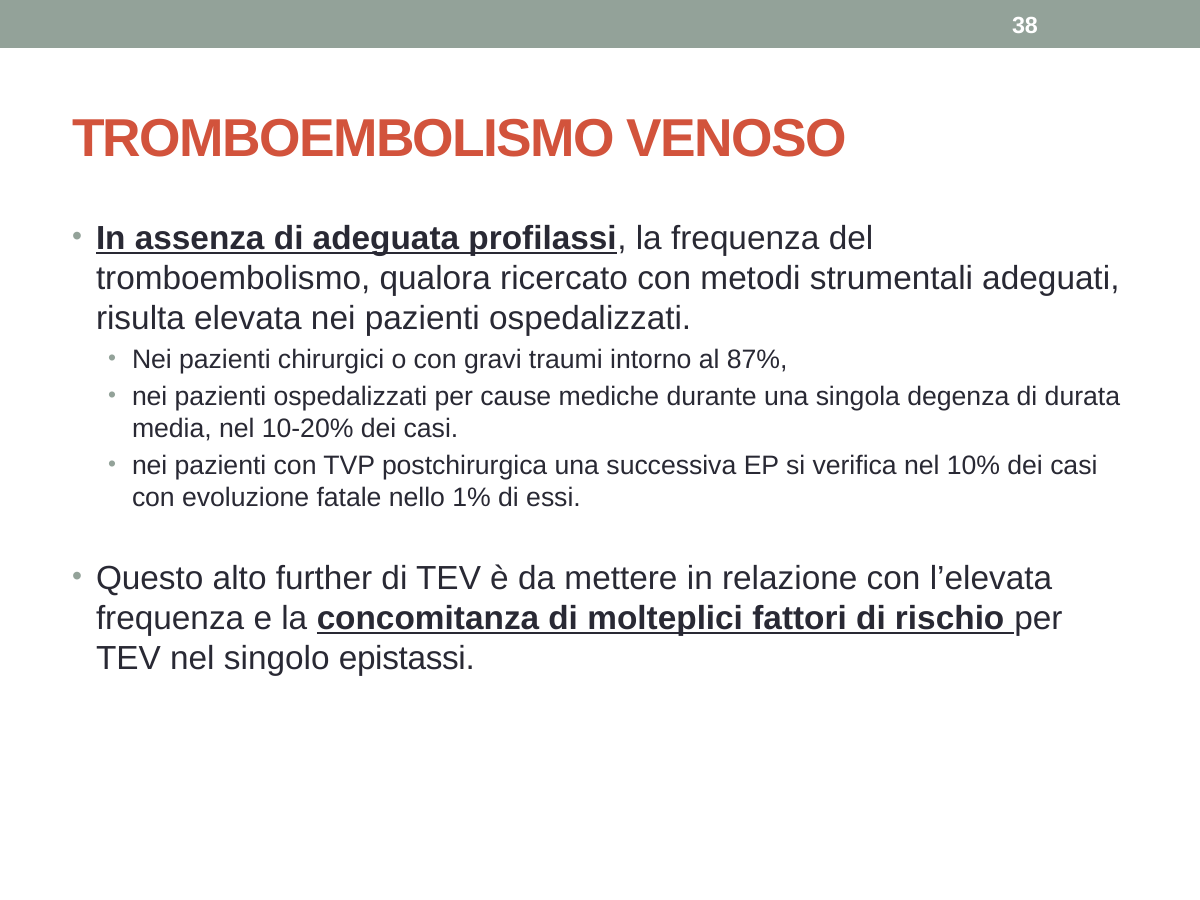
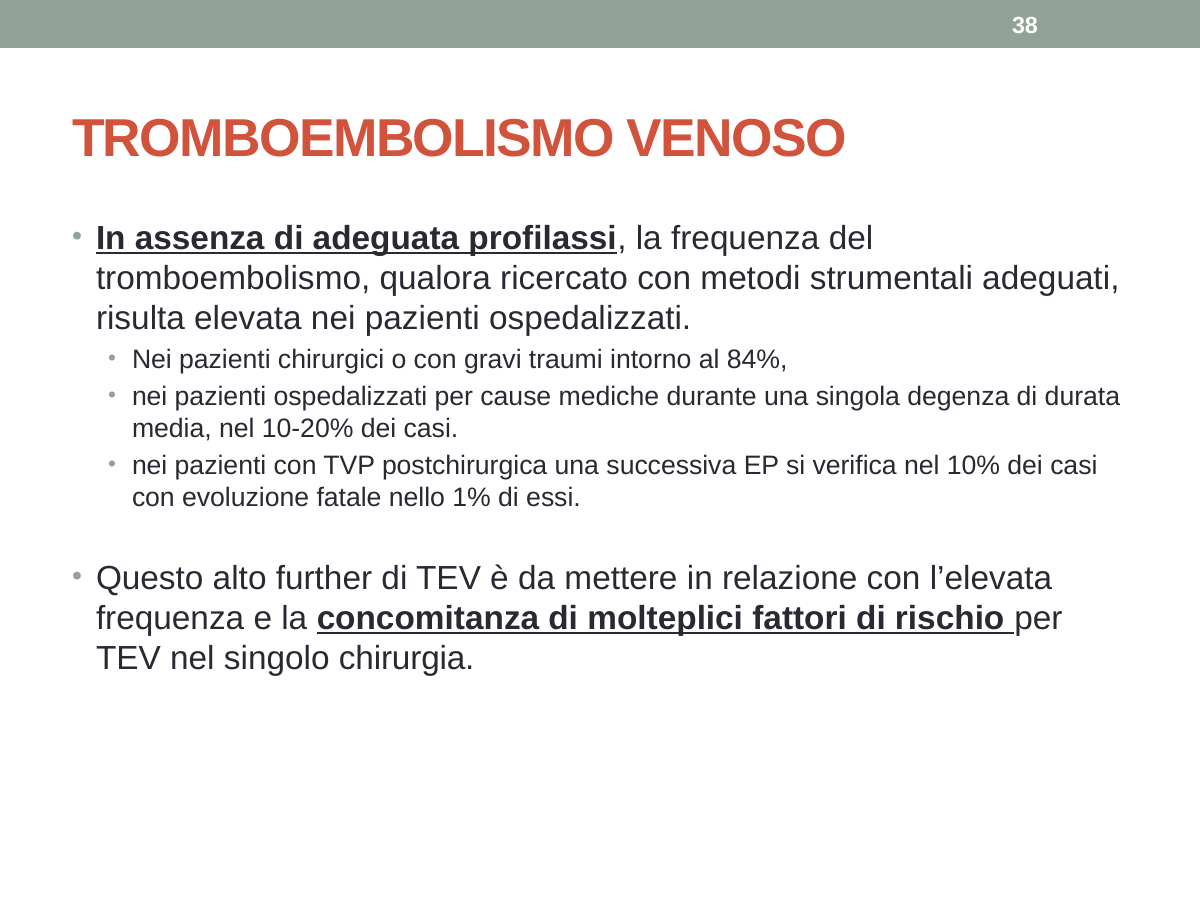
87%: 87% -> 84% (757, 359)
epistassi: epistassi -> chirurgia (407, 658)
